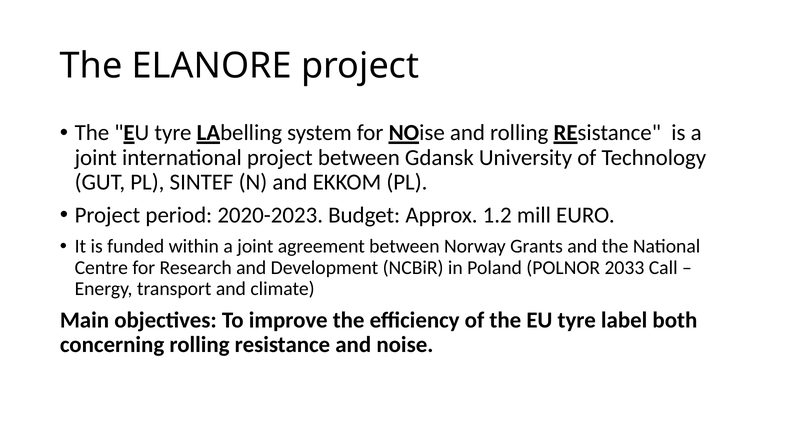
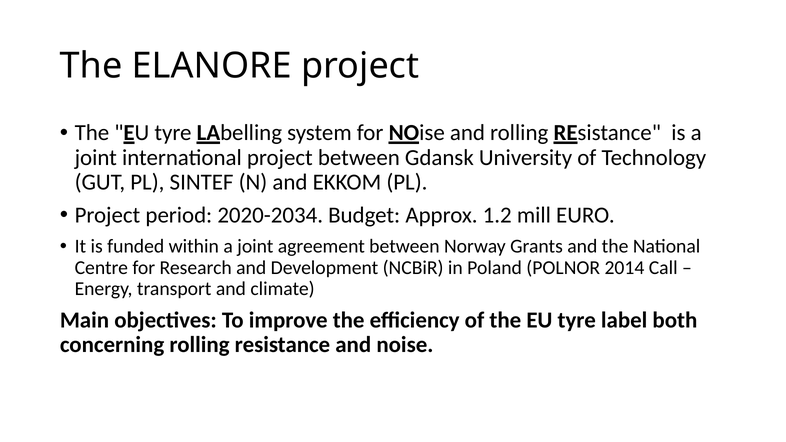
2020-2023: 2020-2023 -> 2020-2034 (270, 215)
2033: 2033 -> 2014 (624, 268)
